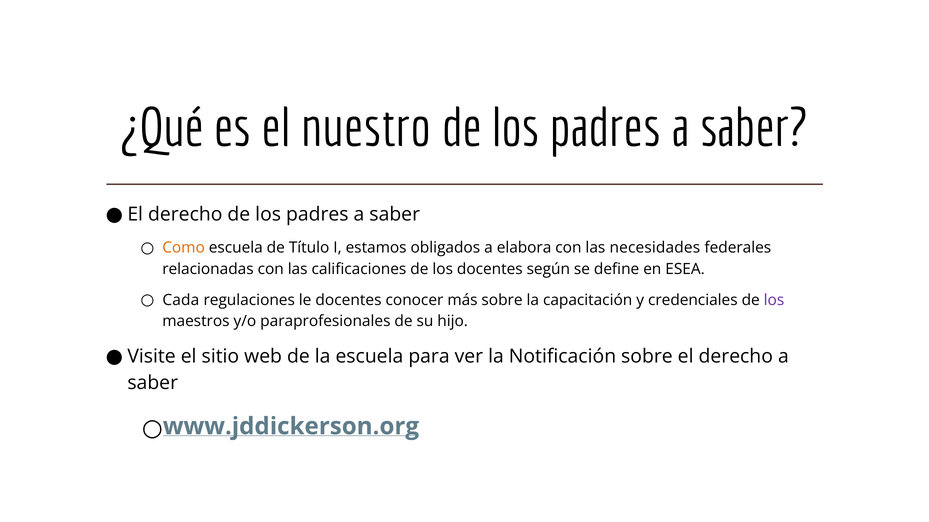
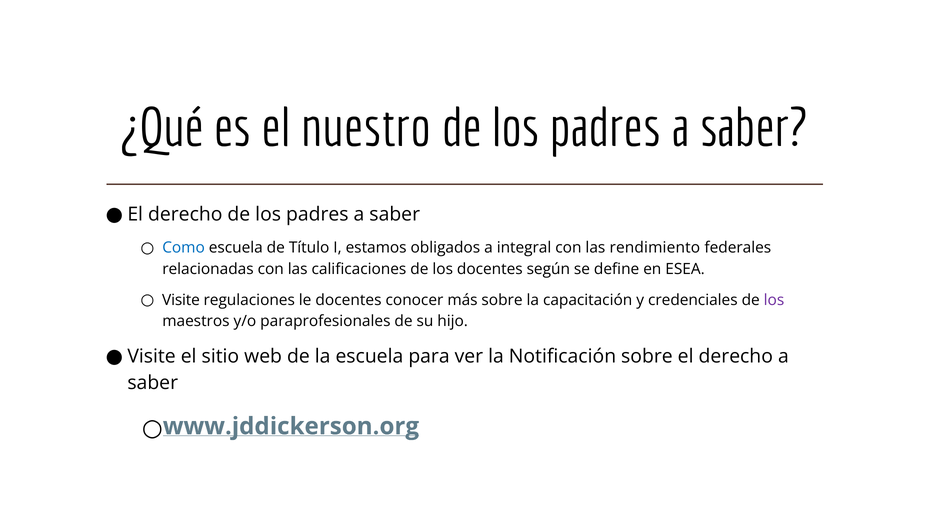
Como colour: orange -> blue (184, 248)
elabora: elabora -> integral (524, 248)
necesidades: necesidades -> rendimiento (655, 248)
Cada: Cada -> Visite (181, 300)
